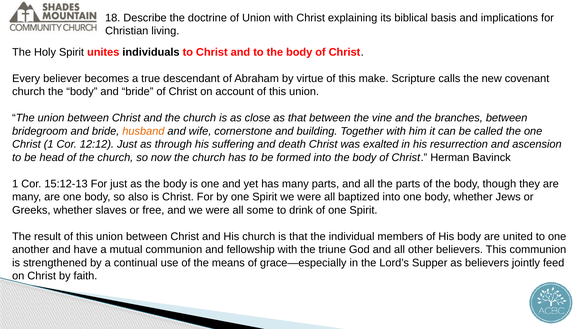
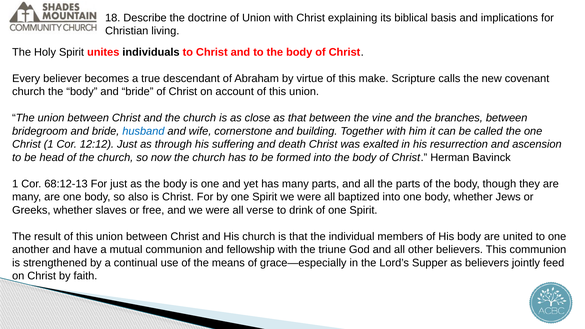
husband colour: orange -> blue (143, 131)
15:12-13: 15:12-13 -> 68:12-13 (66, 184)
some: some -> verse (260, 210)
